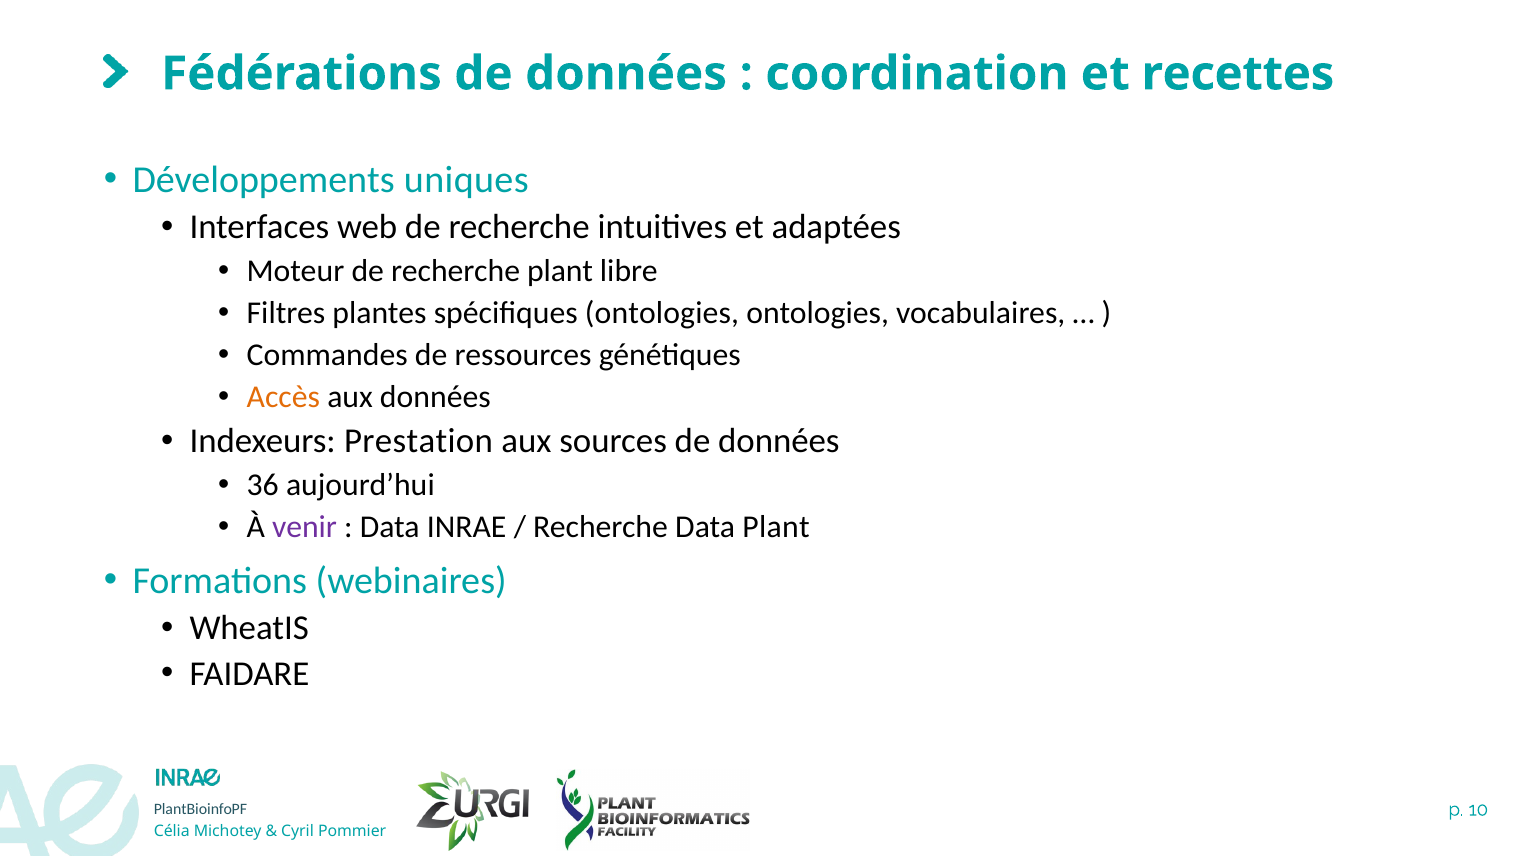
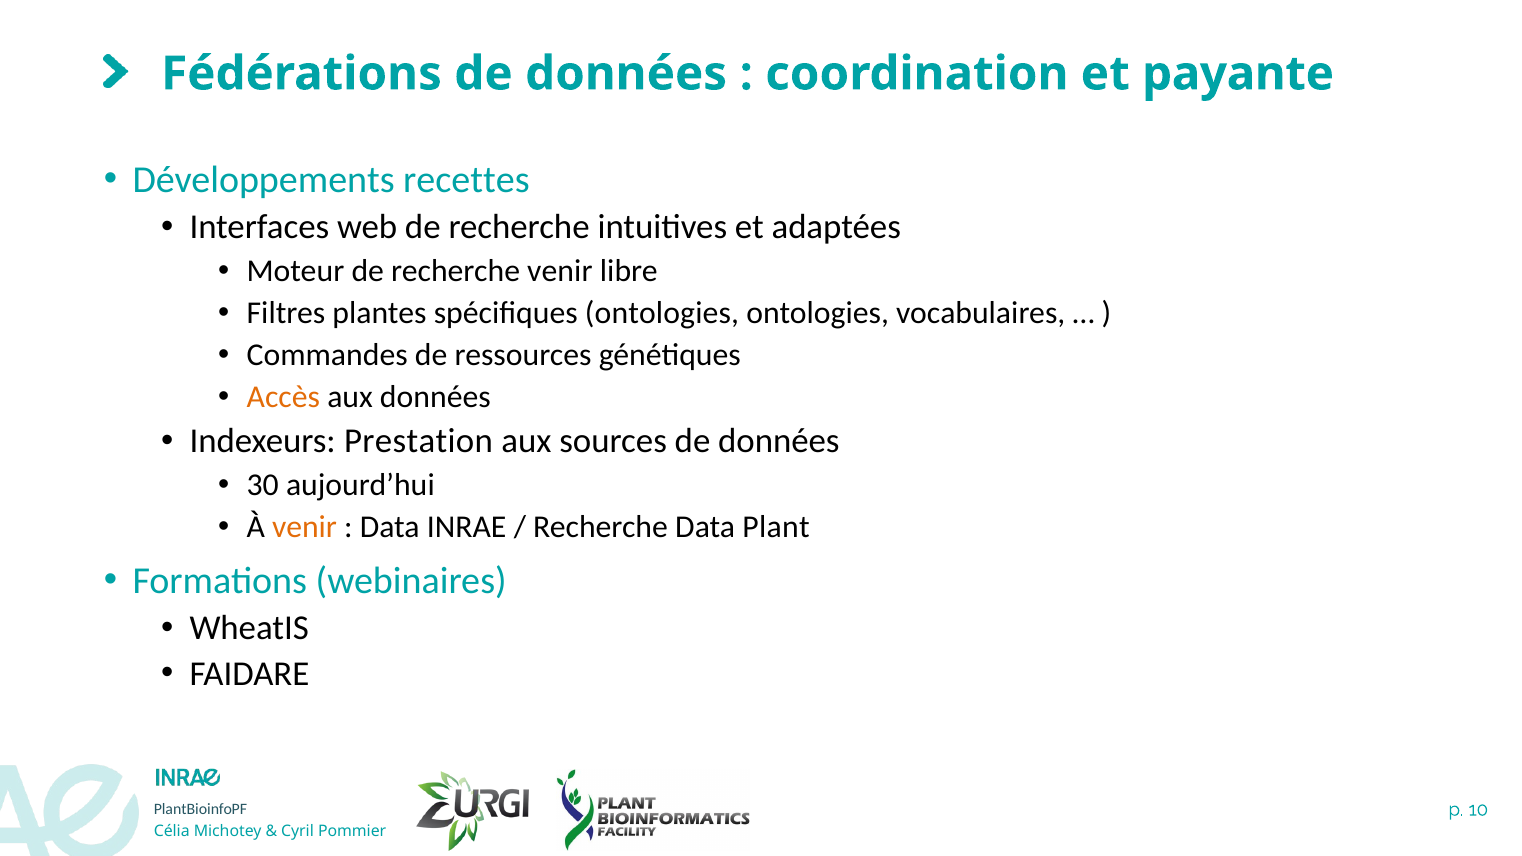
recettes: recettes -> payante (1238, 74)
uniques: uniques -> recettes (466, 180)
recherche plant: plant -> venir (560, 271)
36: 36 -> 30 (263, 485)
venir colour: purple -> orange (305, 527)
